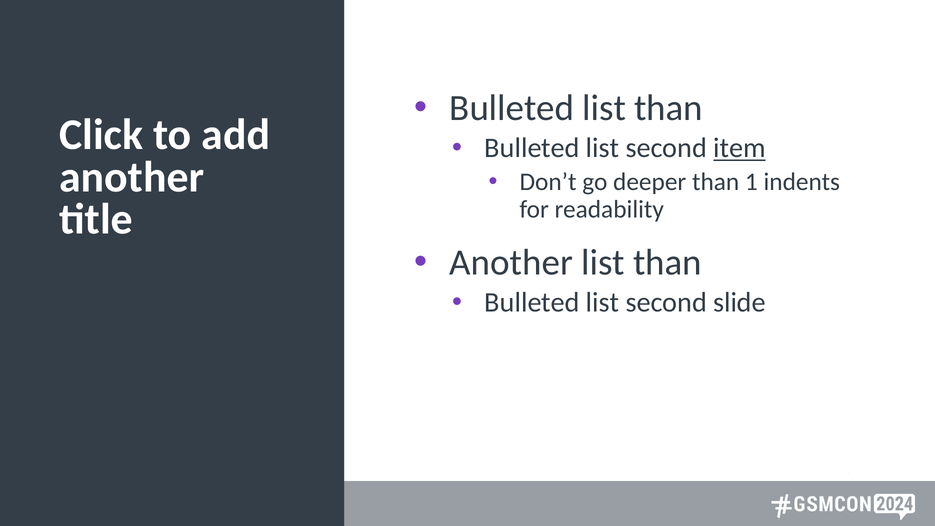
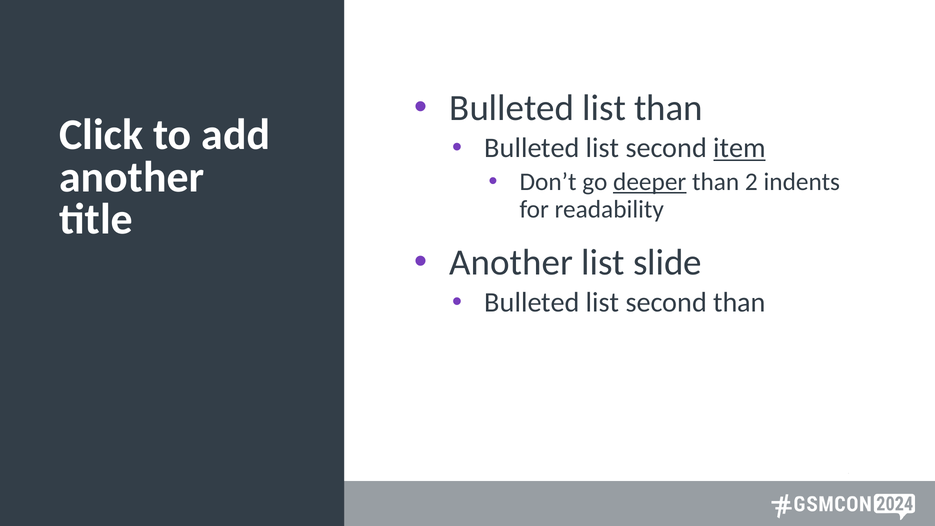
deeper underline: none -> present (650, 182)
1: 1 -> 2 (751, 182)
Another list than: than -> slide (667, 262)
second slide: slide -> than (739, 303)
